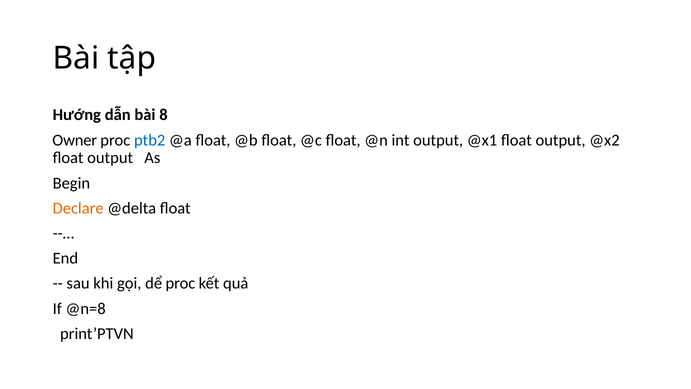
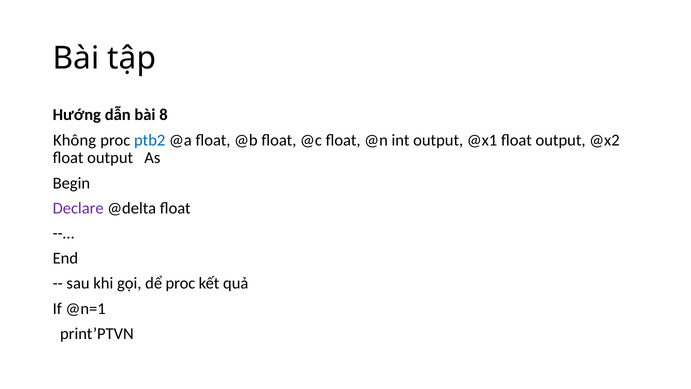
Owner: Owner -> Không (75, 140)
Declare colour: orange -> purple (78, 208)
@n=8: @n=8 -> @n=1 (86, 308)
